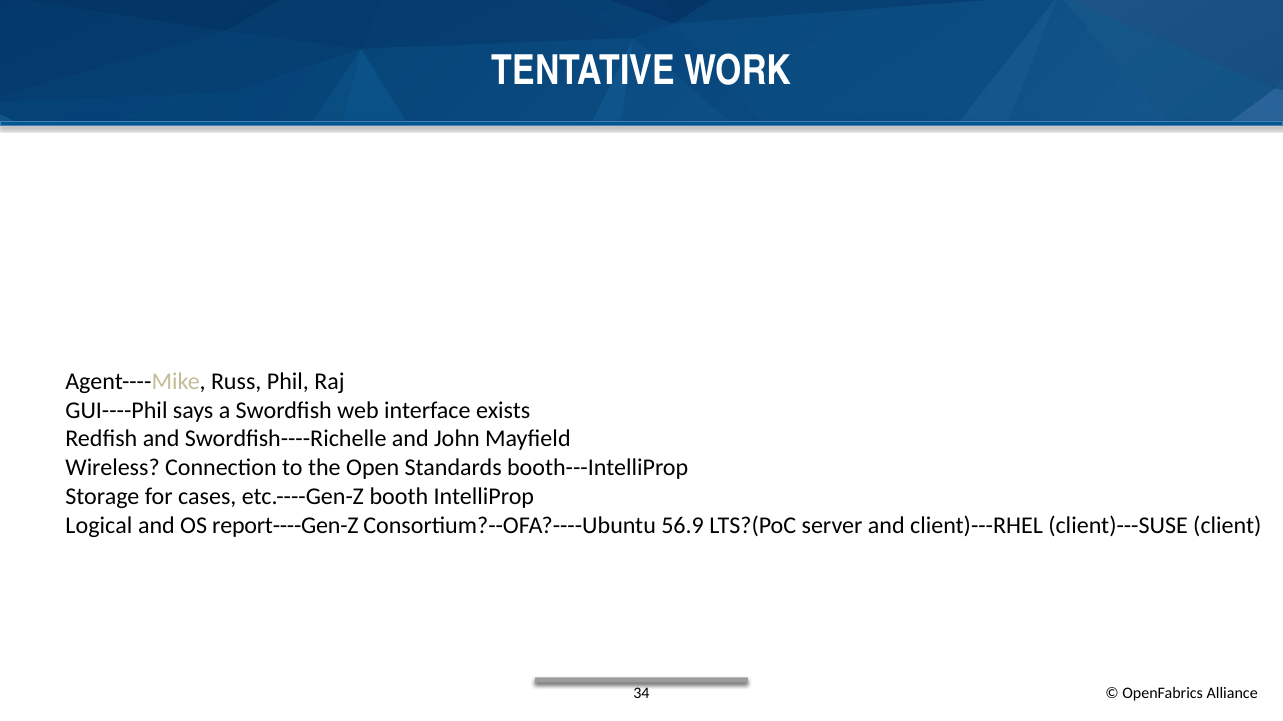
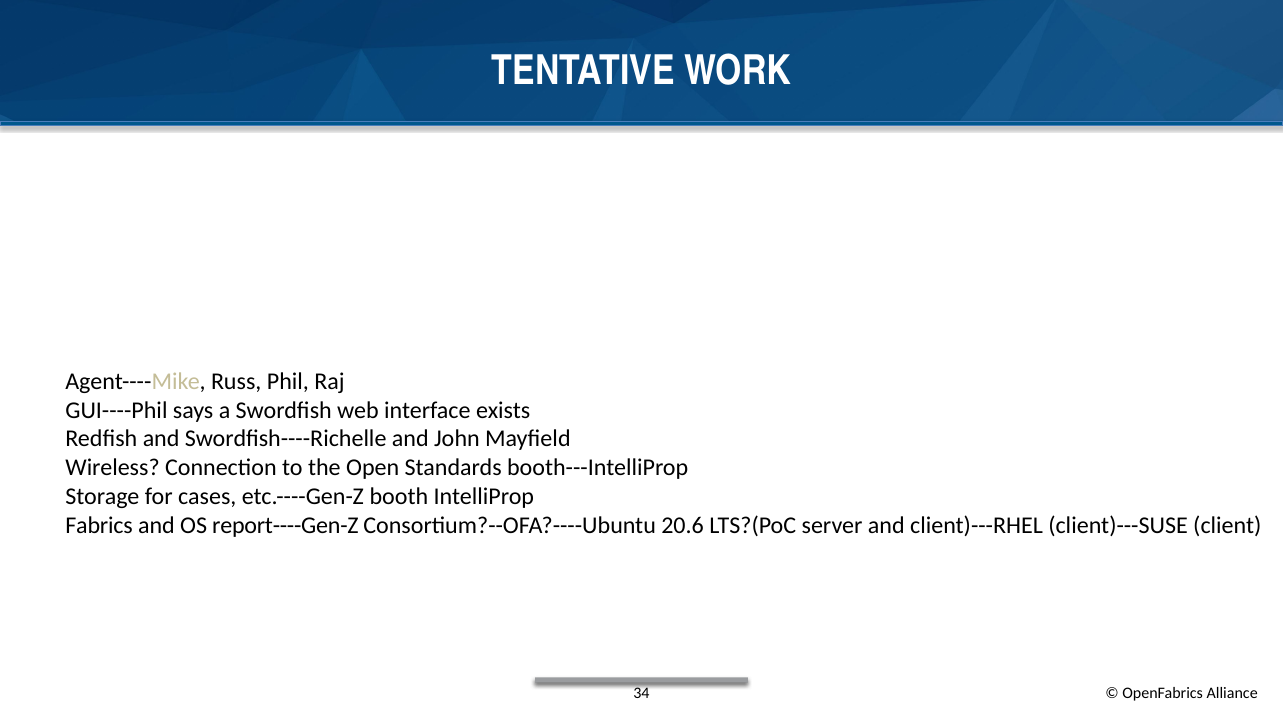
Logical: Logical -> Fabrics (99, 526)
56.9: 56.9 -> 20.6 (683, 526)
